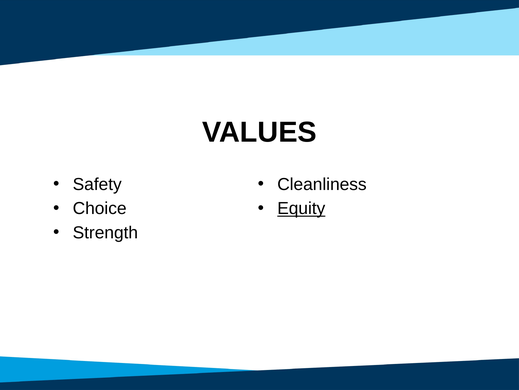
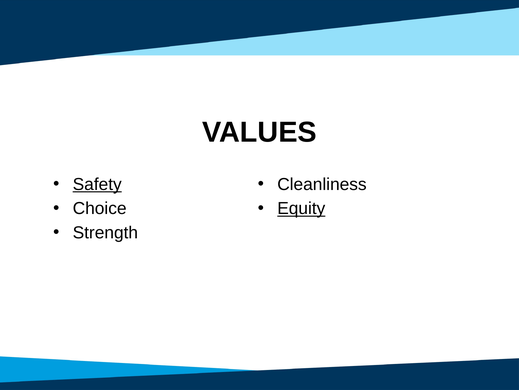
Safety underline: none -> present (97, 184)
